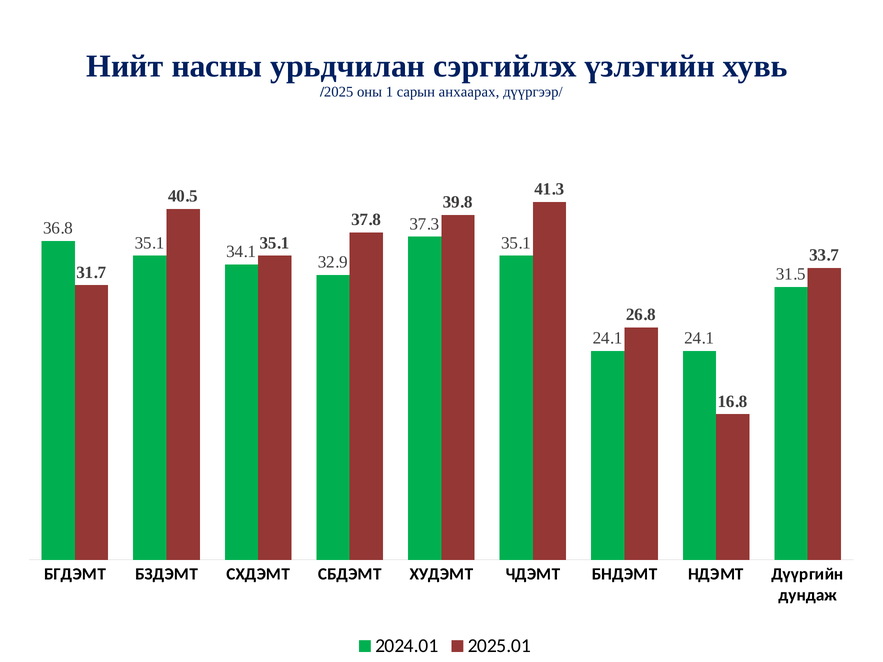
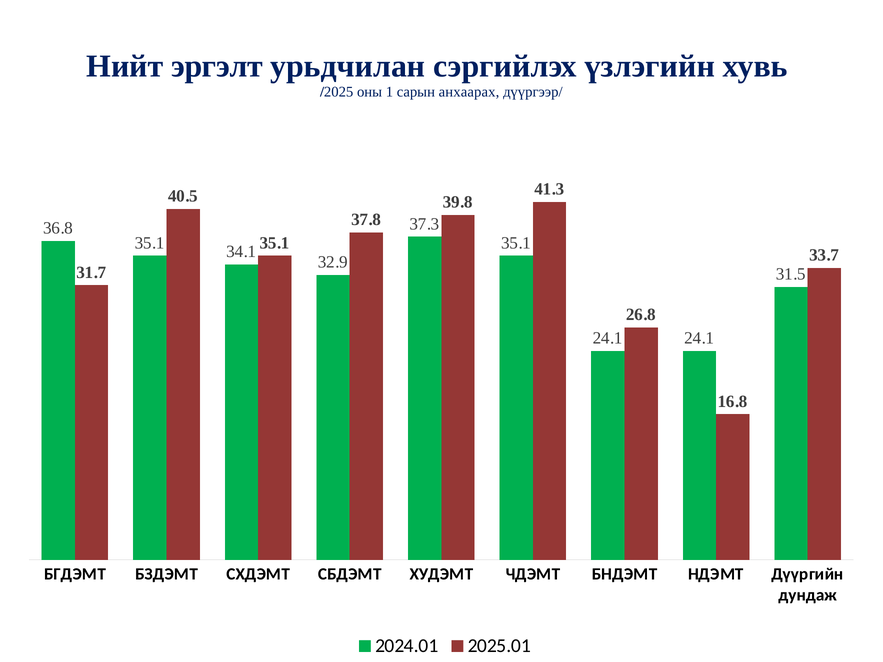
насны: насны -> эргэлт (217, 66)
